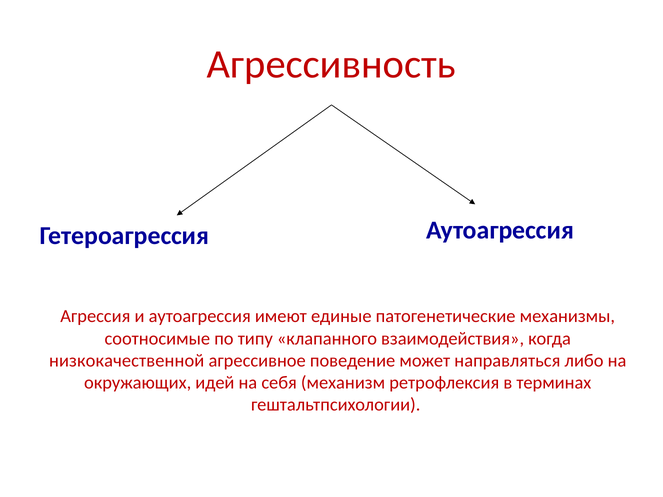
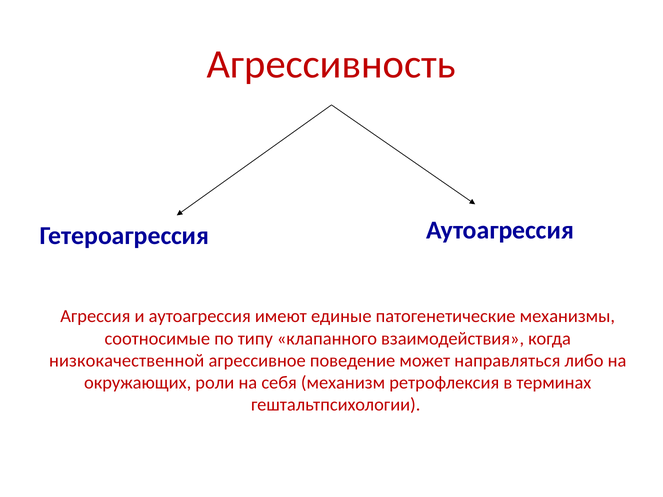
идей: идей -> роли (215, 383)
